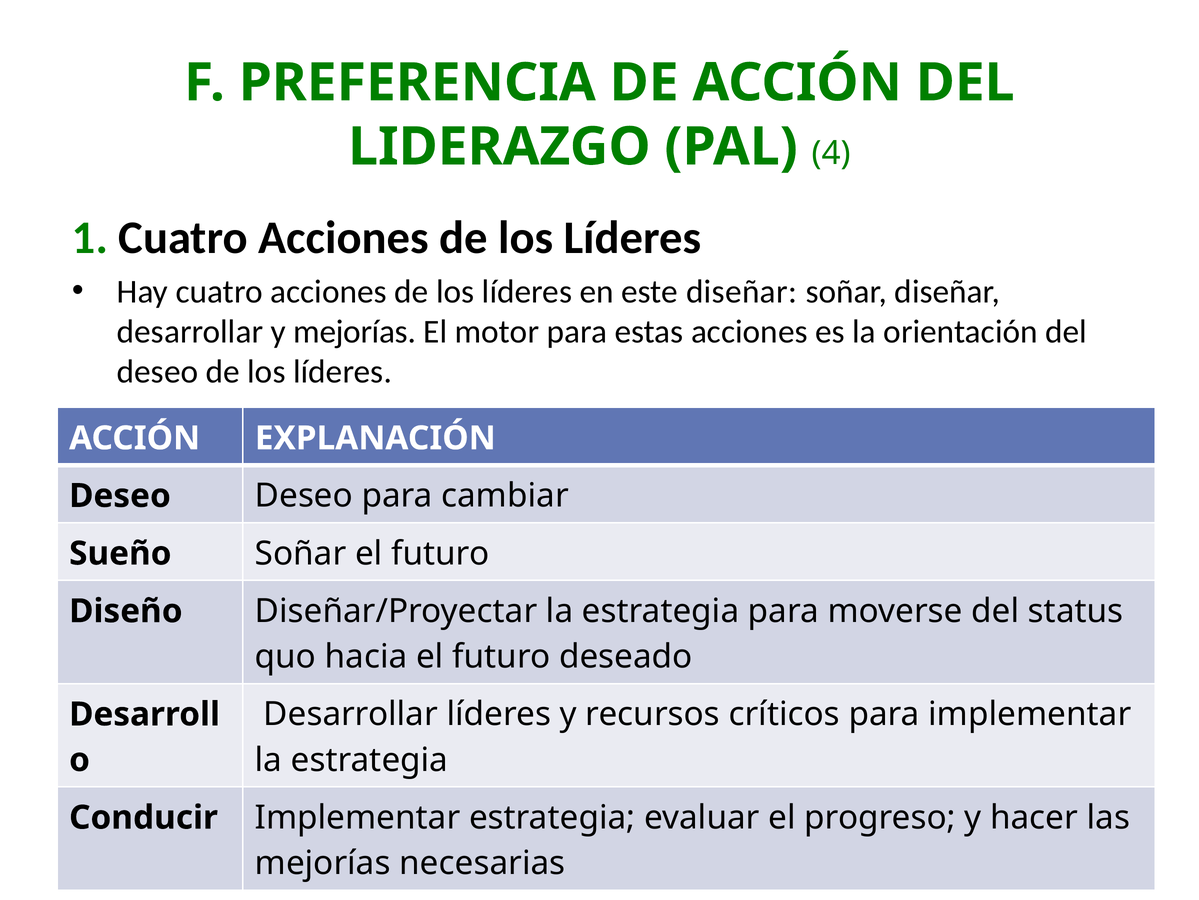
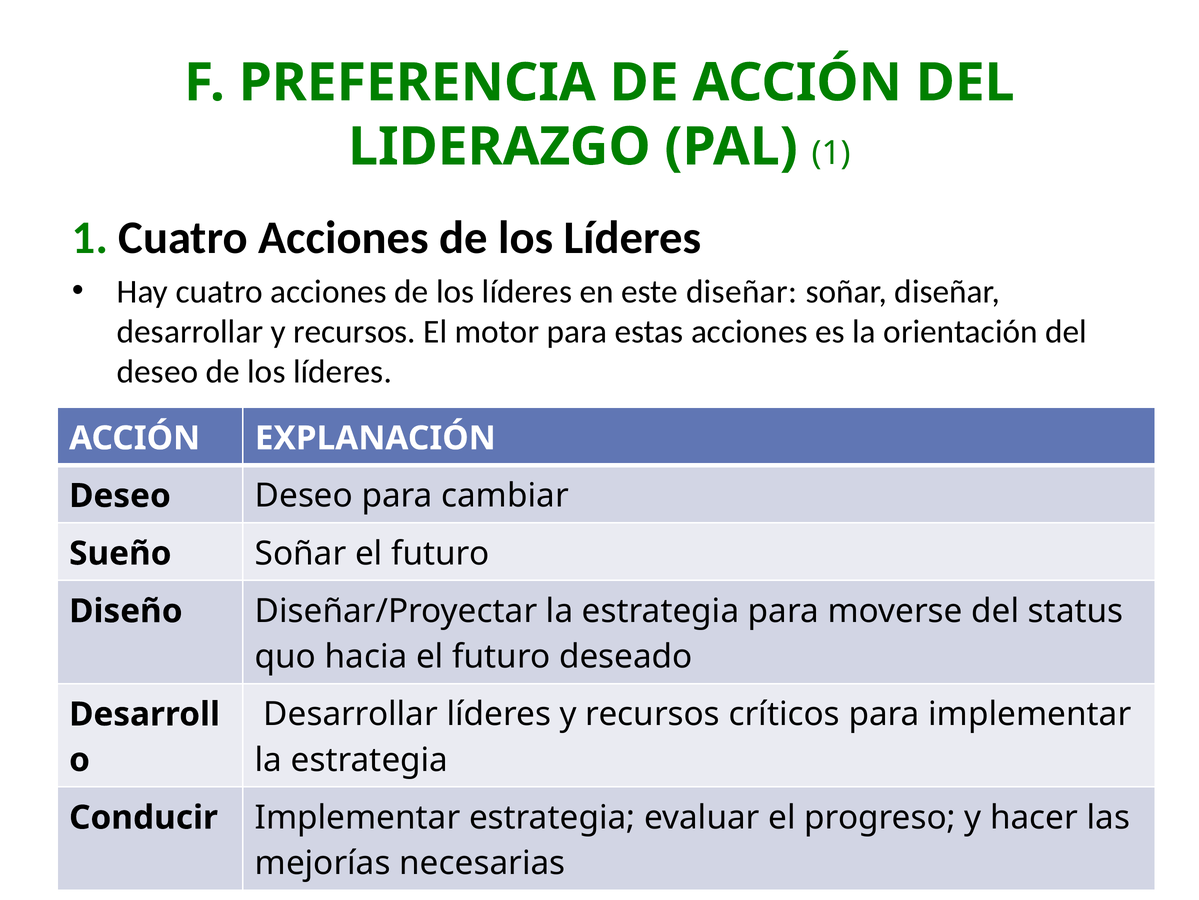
PAL 4: 4 -> 1 (831, 153)
desarrollar y mejorías: mejorías -> recursos (355, 332)
